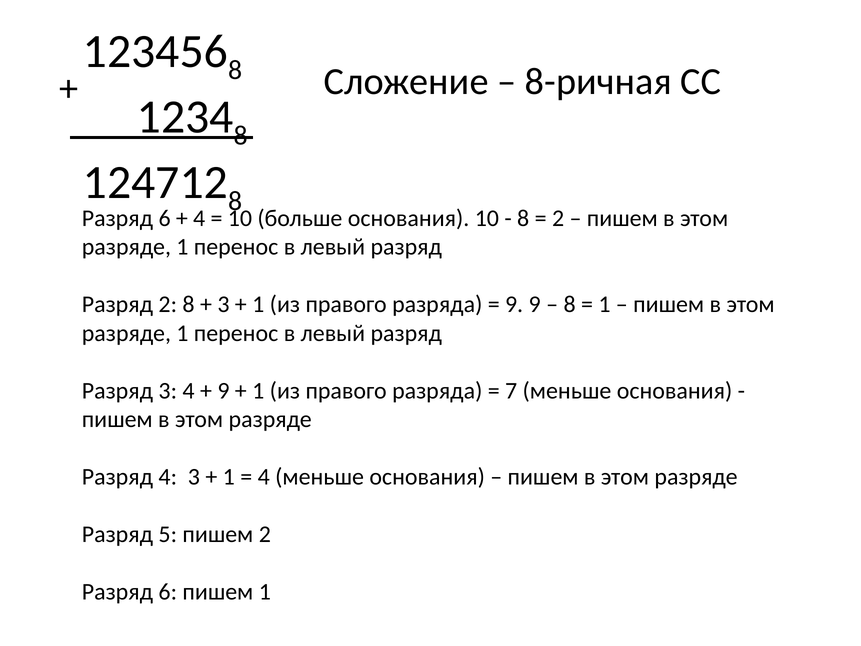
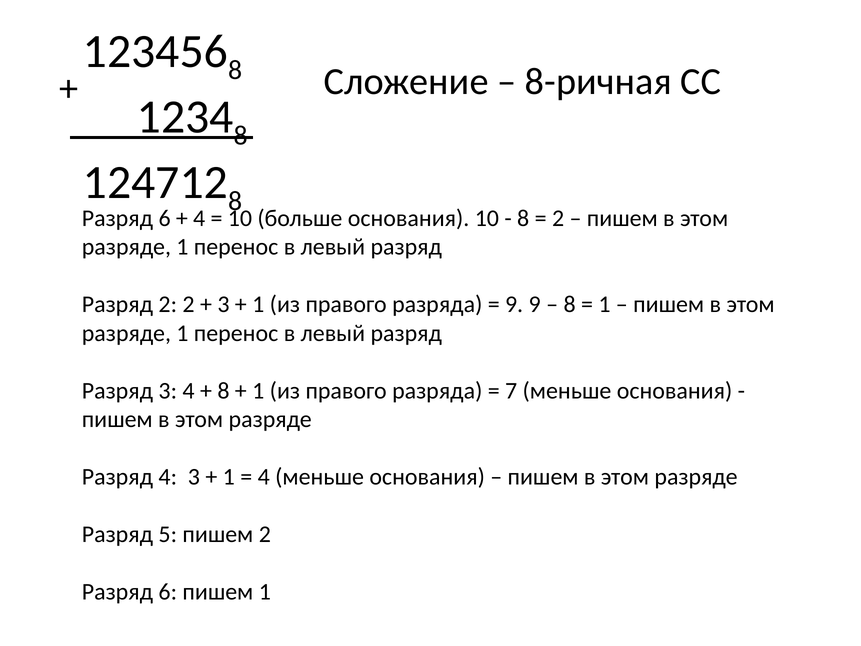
2 8: 8 -> 2 (189, 304)
9: 9 -> 8 (223, 391)
